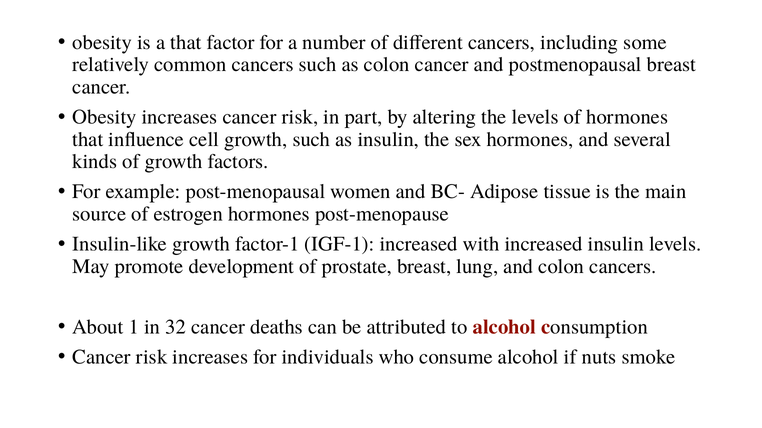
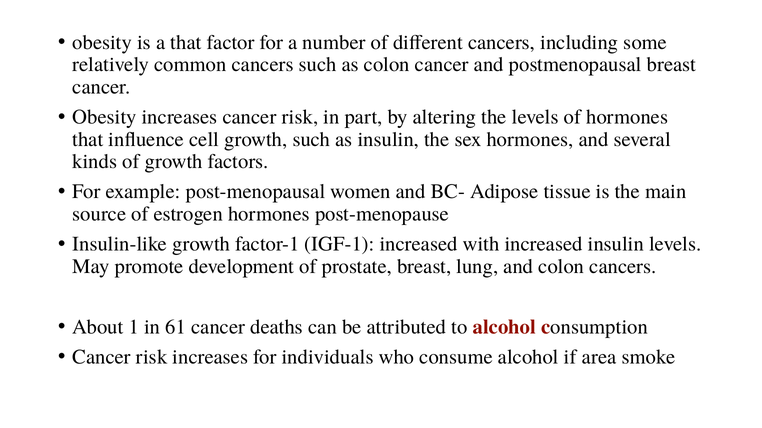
32: 32 -> 61 (176, 327)
nuts: nuts -> area (599, 357)
